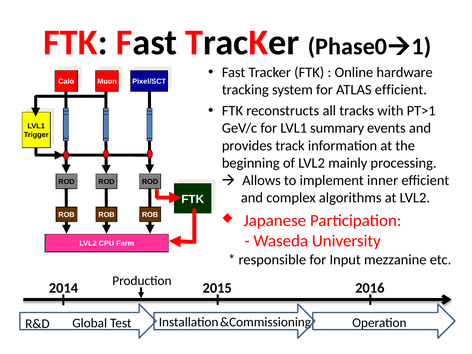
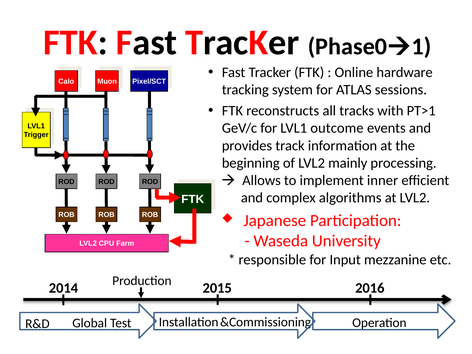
ATLAS efficient: efficient -> sessions (401, 90)
summary: summary -> outcome (337, 128)
